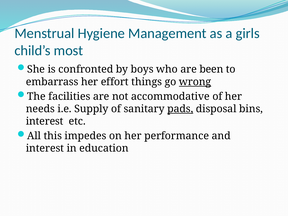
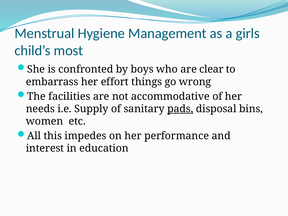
been: been -> clear (211, 69)
wrong underline: present -> none (195, 82)
interest: interest -> women (45, 121)
